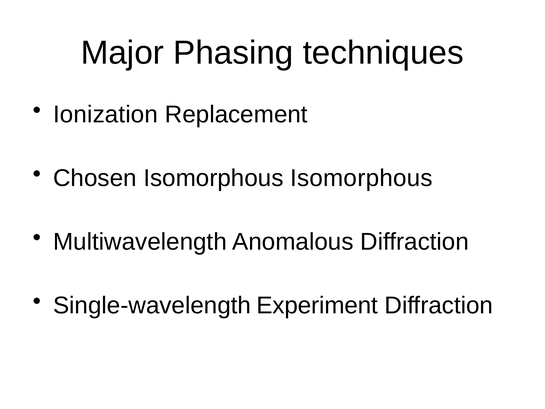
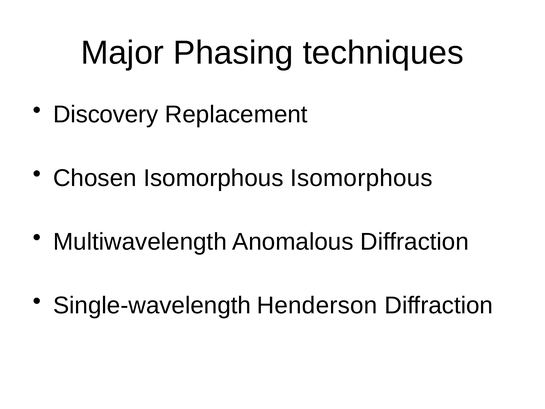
Ionization: Ionization -> Discovery (106, 114)
Experiment: Experiment -> Henderson (317, 305)
